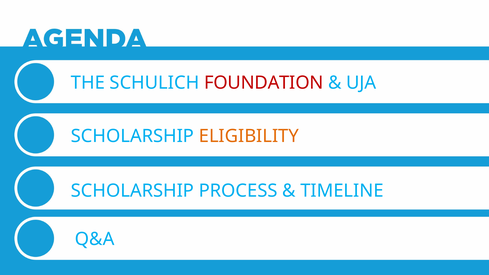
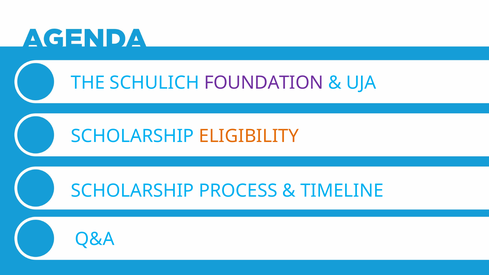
FOUNDATION colour: red -> purple (264, 83)
